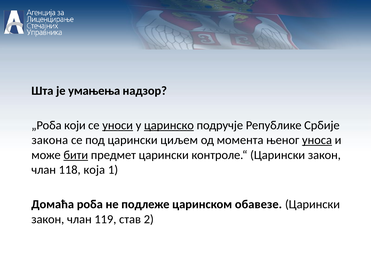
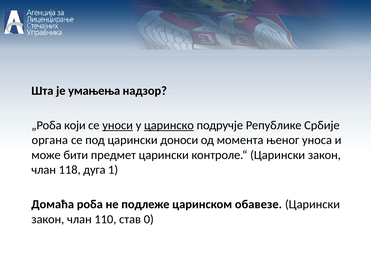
закона: закона -> органа (50, 140)
циљем: циљем -> доноси (179, 140)
уноса underline: present -> none (317, 140)
бити underline: present -> none (76, 155)
која: која -> дуга (94, 170)
119: 119 -> 110 (105, 219)
2: 2 -> 0 (149, 219)
